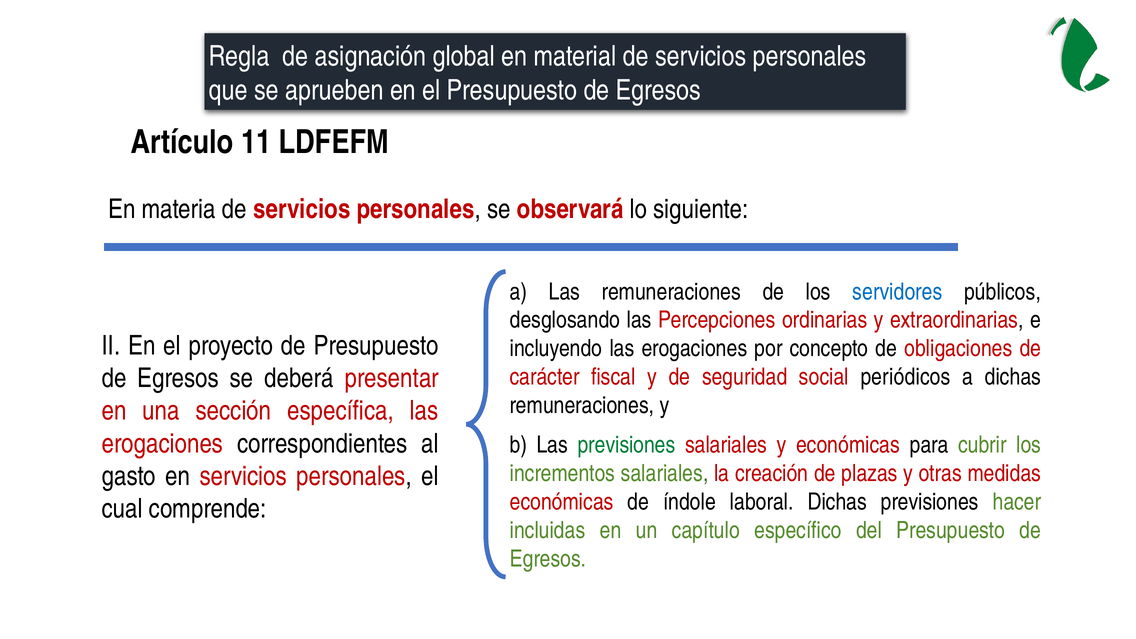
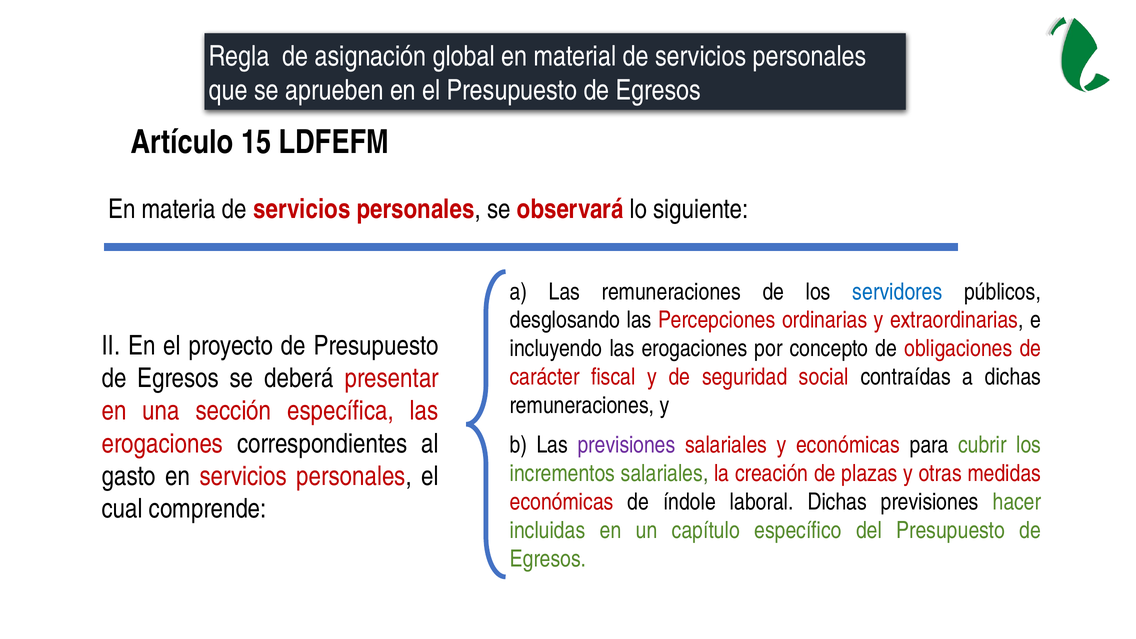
11: 11 -> 15 (256, 142)
periódicos: periódicos -> contraídas (906, 377)
previsiones colour: green -> purple (627, 445)
